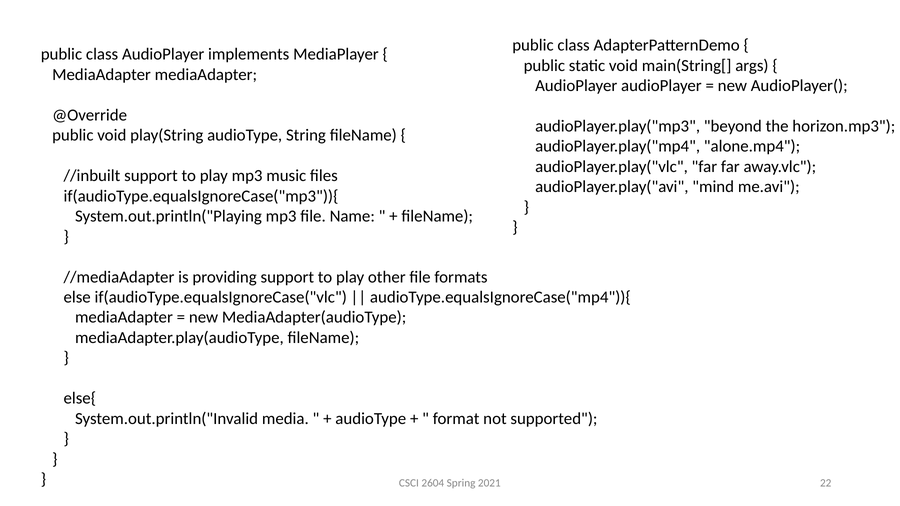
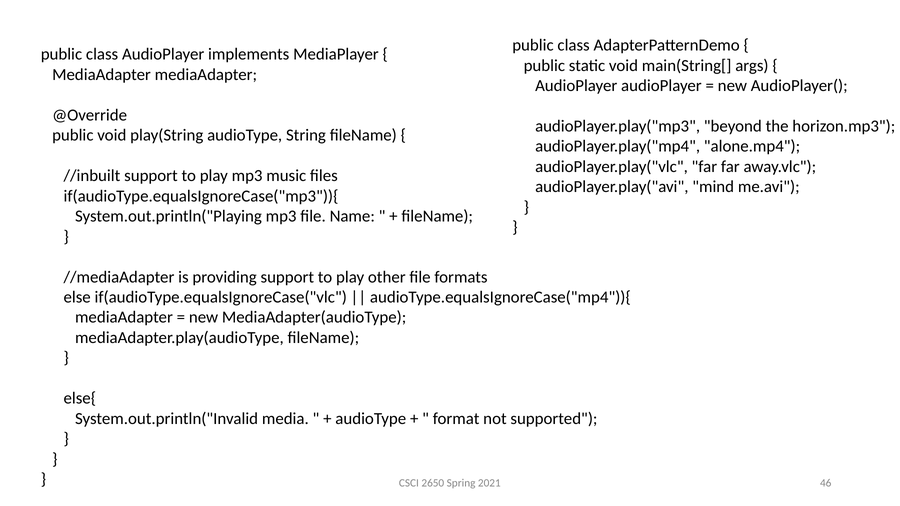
2604: 2604 -> 2650 (433, 483)
22: 22 -> 46 (826, 483)
